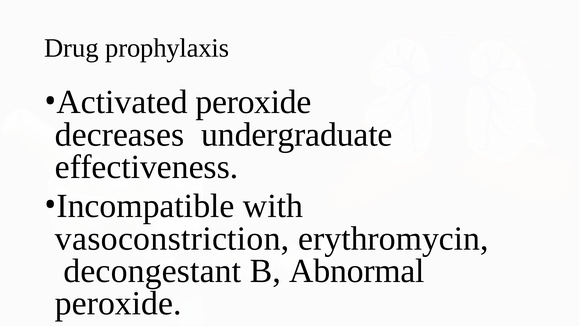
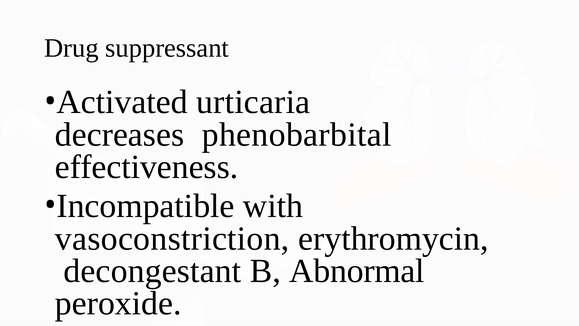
prophylaxis: prophylaxis -> suppressant (167, 48)
Activated peroxide: peroxide -> urticaria (253, 102)
undergraduate: undergraduate -> phenobarbital (297, 134)
